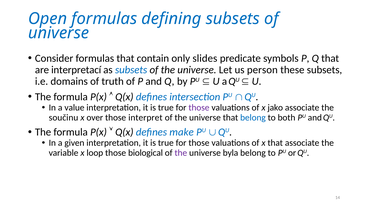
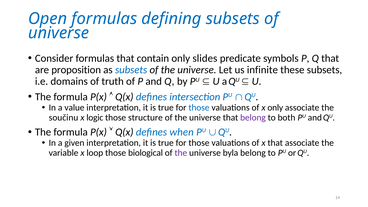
interpretací: interpretací -> proposition (76, 70)
person: person -> infinite (262, 70)
those colour: purple -> blue (199, 108)
x jako: jako -> only (275, 108)
over: over -> logic (95, 118)
interpret: interpret -> structure (145, 118)
belong colour: blue -> purple (253, 118)
make: make -> when (182, 132)
